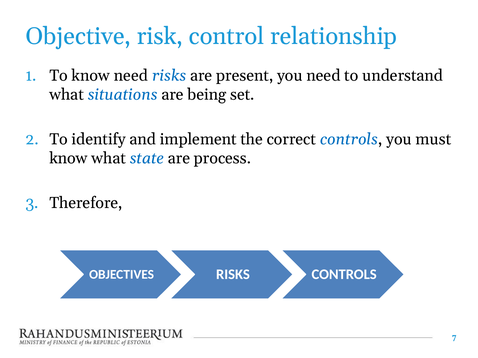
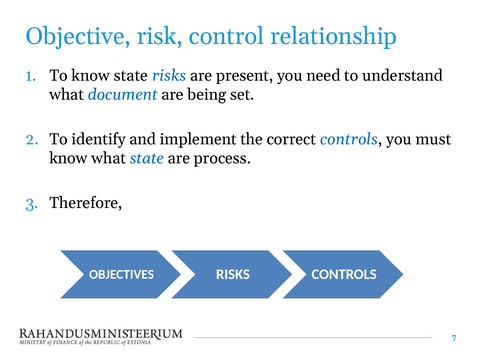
know need: need -> state (131, 76)
situations: situations -> document (123, 95)
